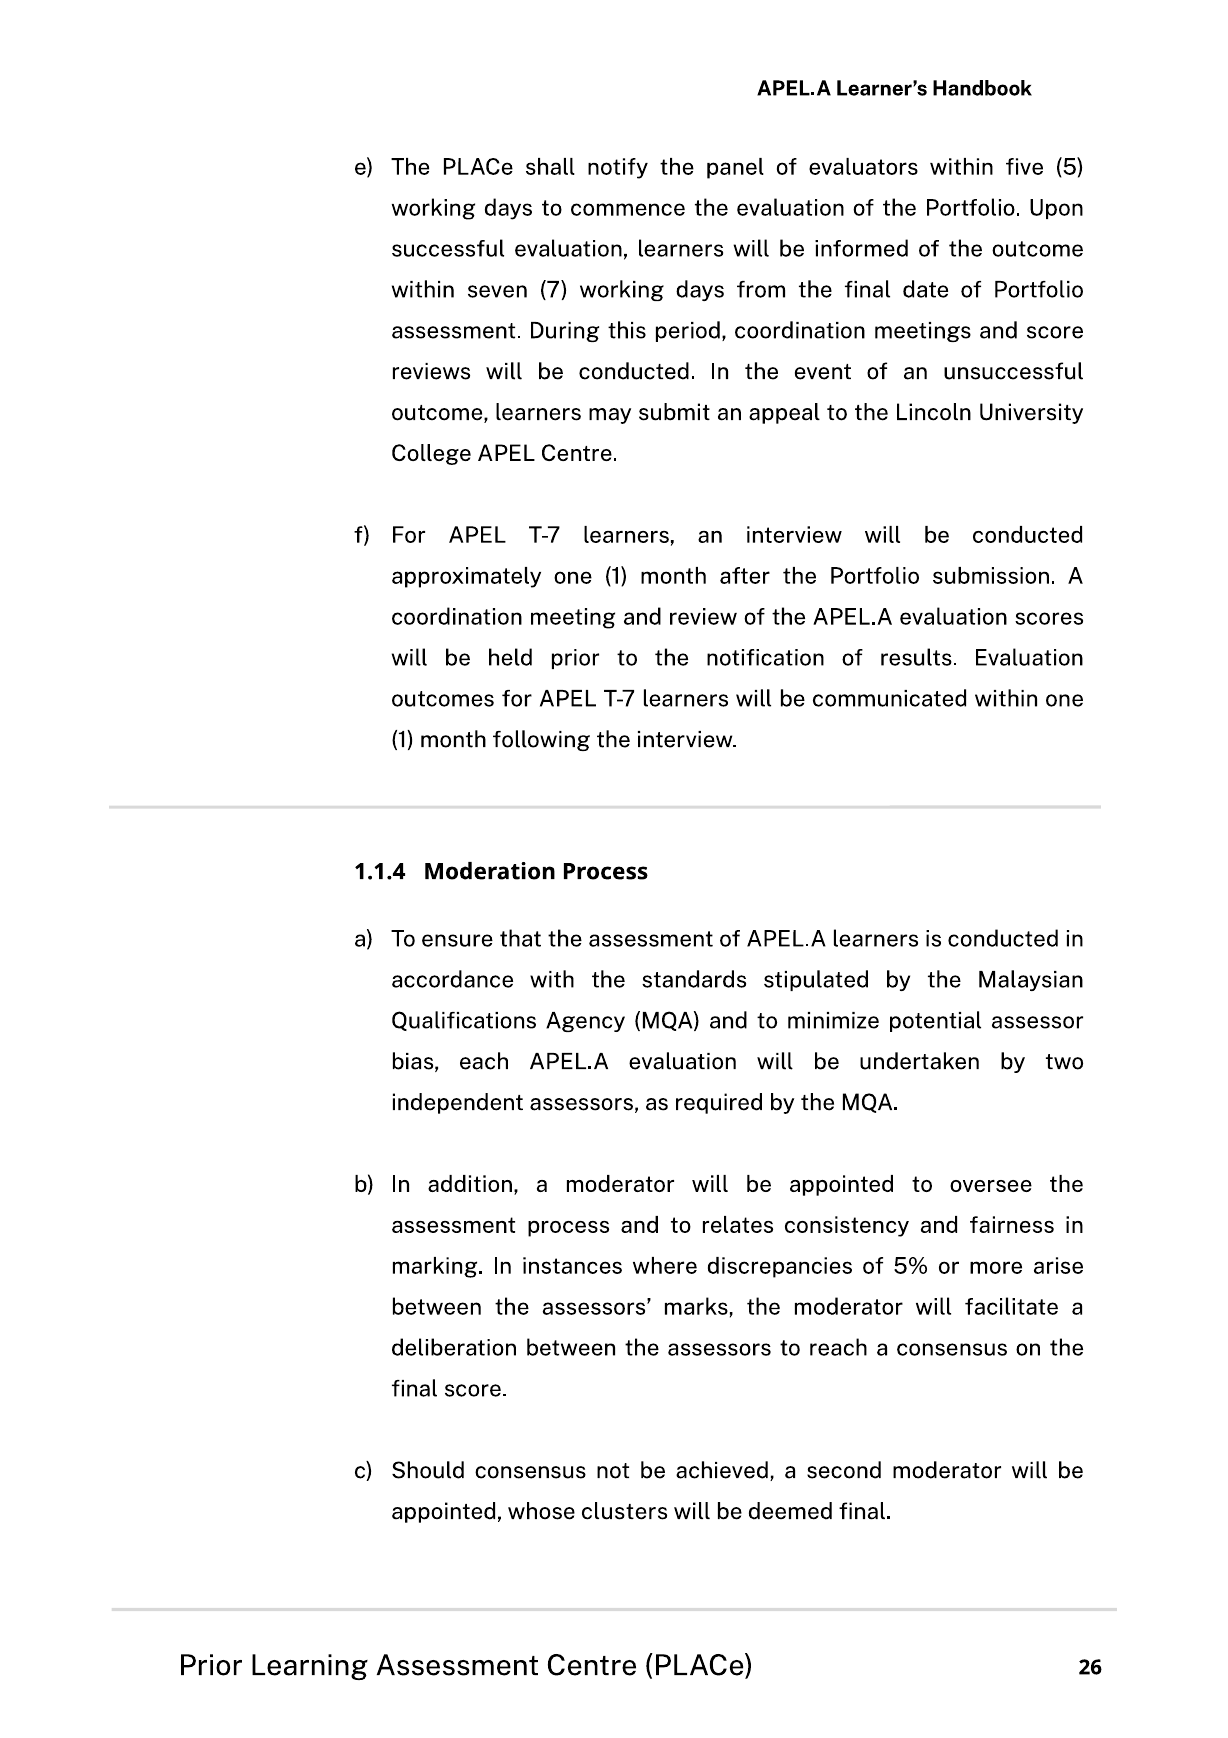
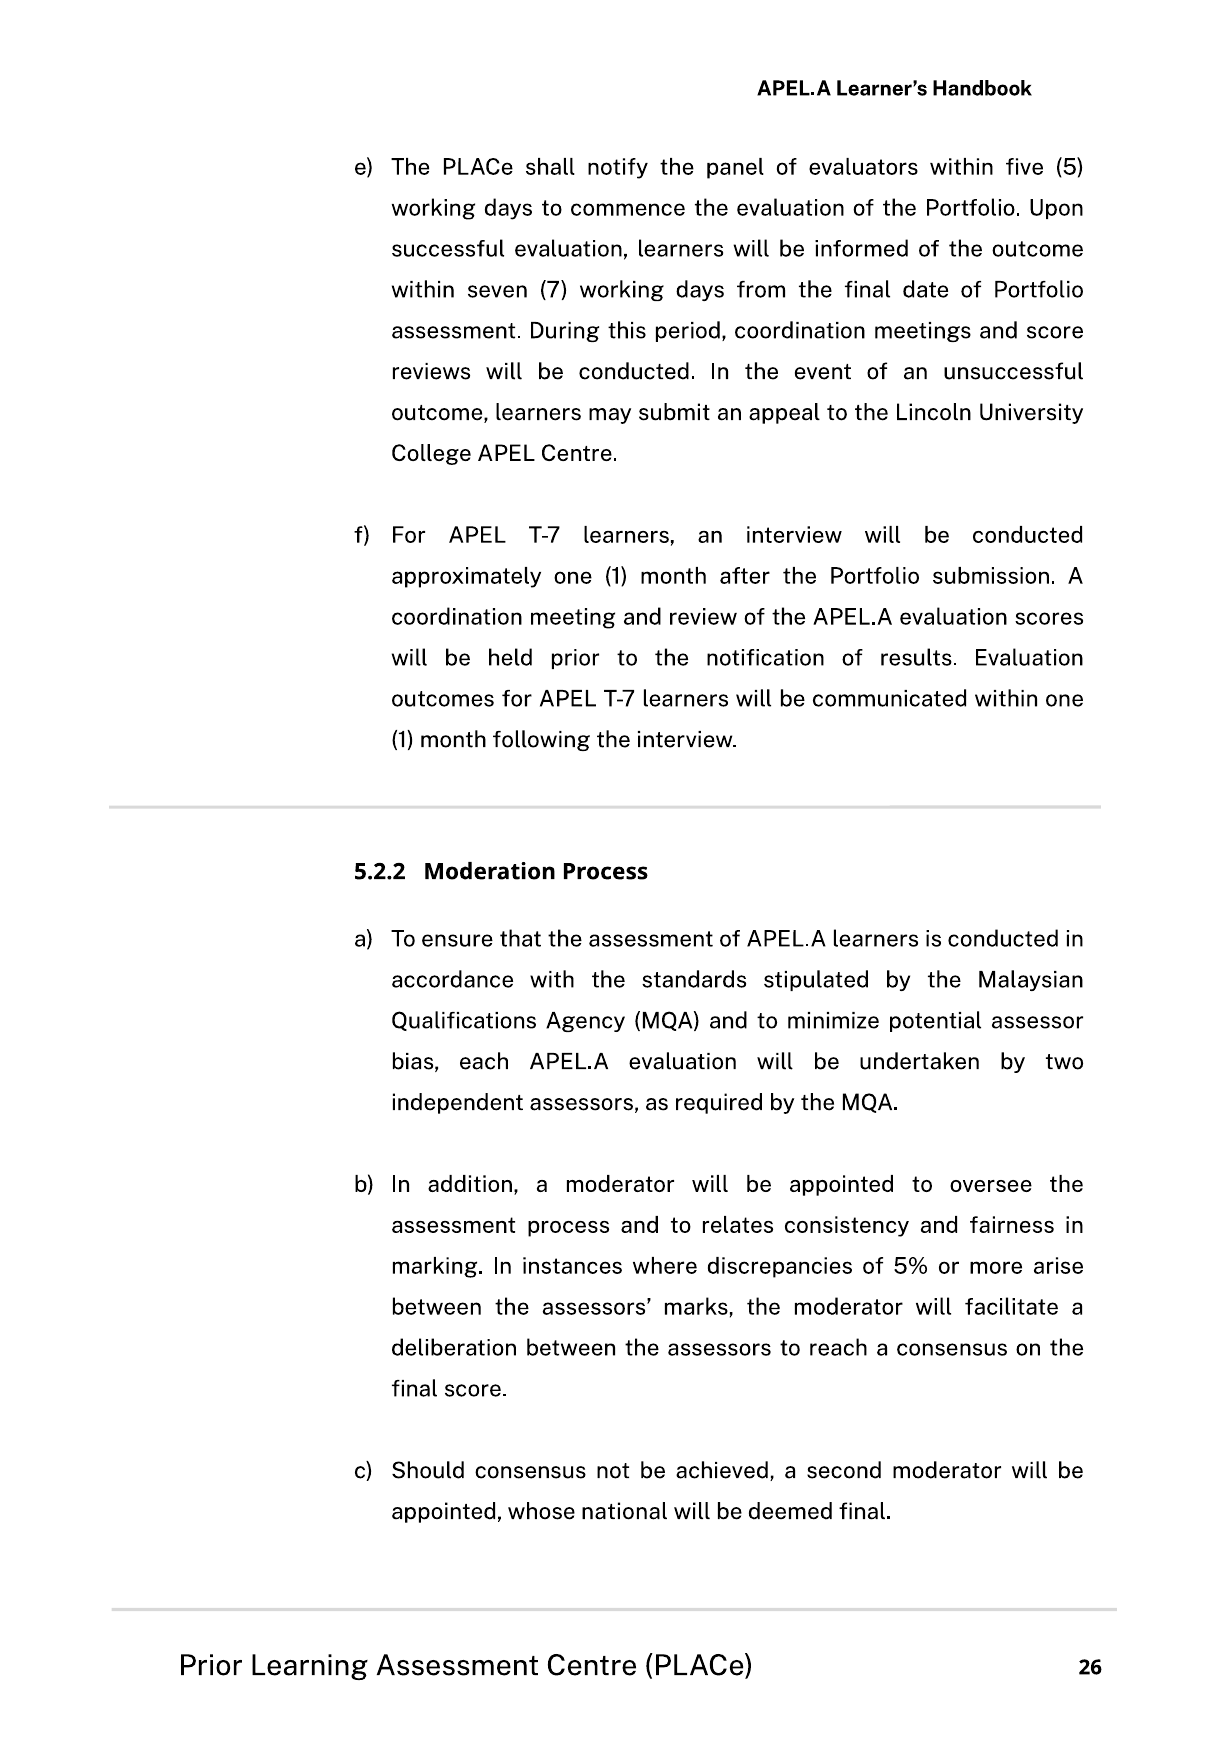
1.1.4: 1.1.4 -> 5.2.2 (380, 872)
clusters: clusters -> national (625, 1511)
